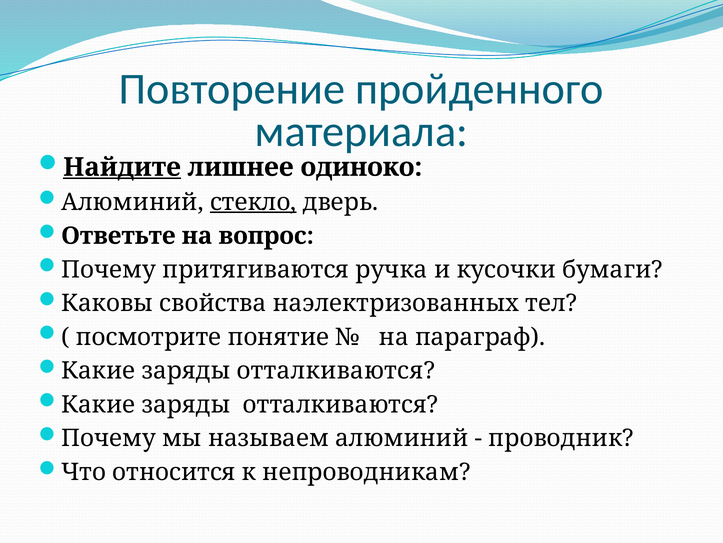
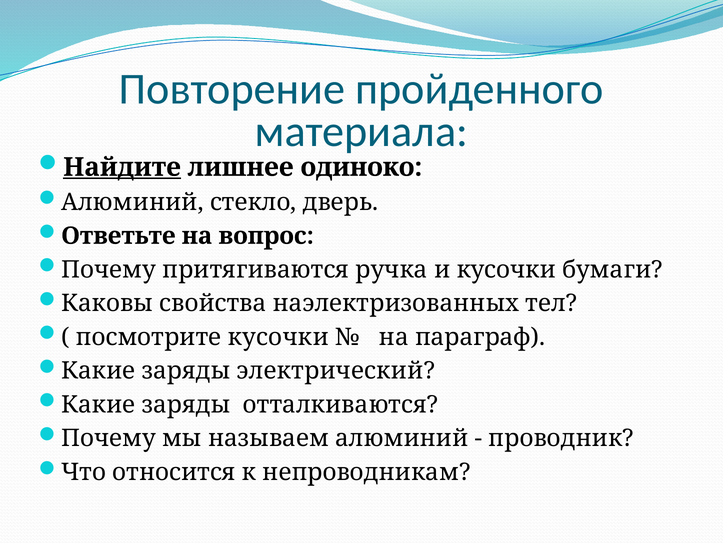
стекло underline: present -> none (253, 202)
посмотрите понятие: понятие -> кусочки (278, 337)
отталкиваются: отталкиваются -> электрический (336, 370)
